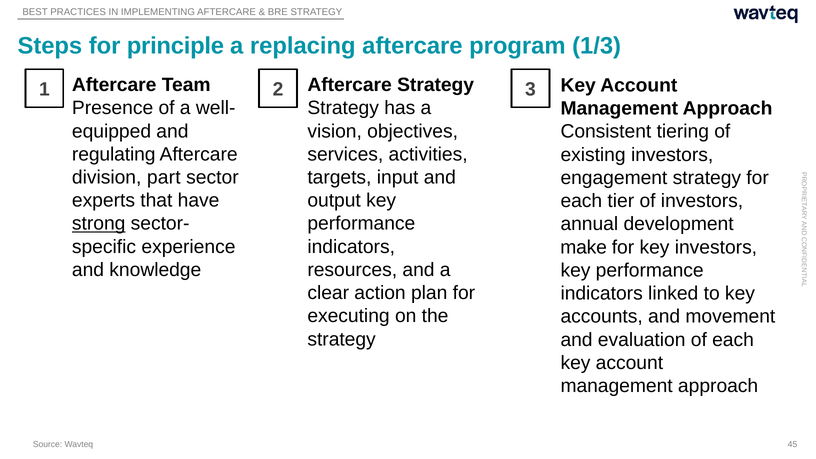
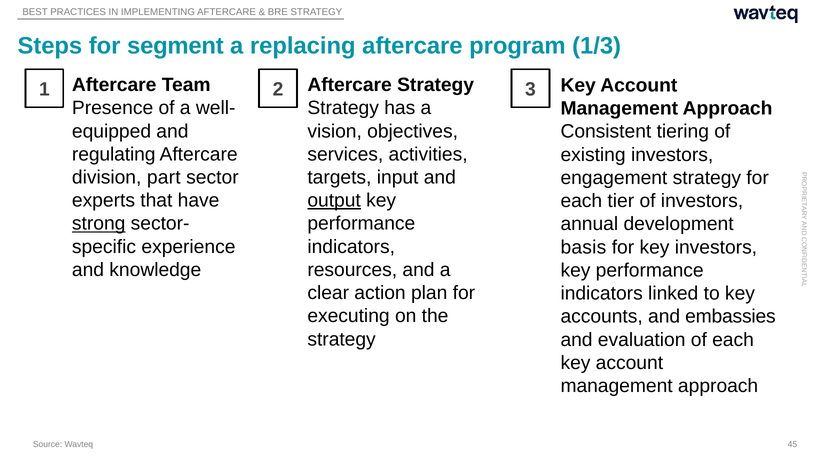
principle: principle -> segment (175, 46)
output underline: none -> present (334, 201)
make: make -> basis (583, 247)
movement: movement -> embassies (730, 317)
